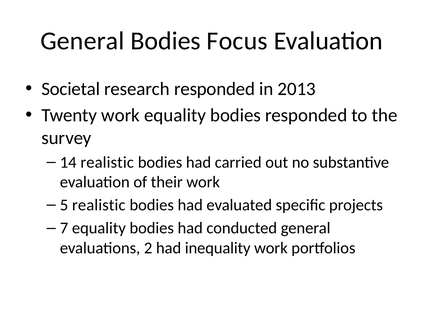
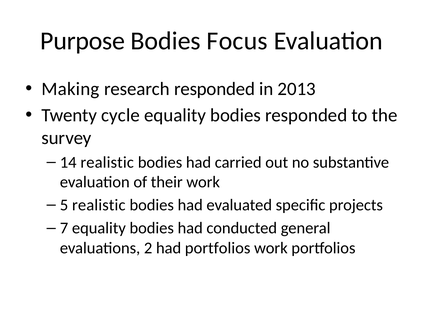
General: General -> Purpose (83, 41)
Societal: Societal -> Making (71, 89)
Twenty work: work -> cycle (121, 115)
had inequality: inequality -> portfolios (218, 248)
